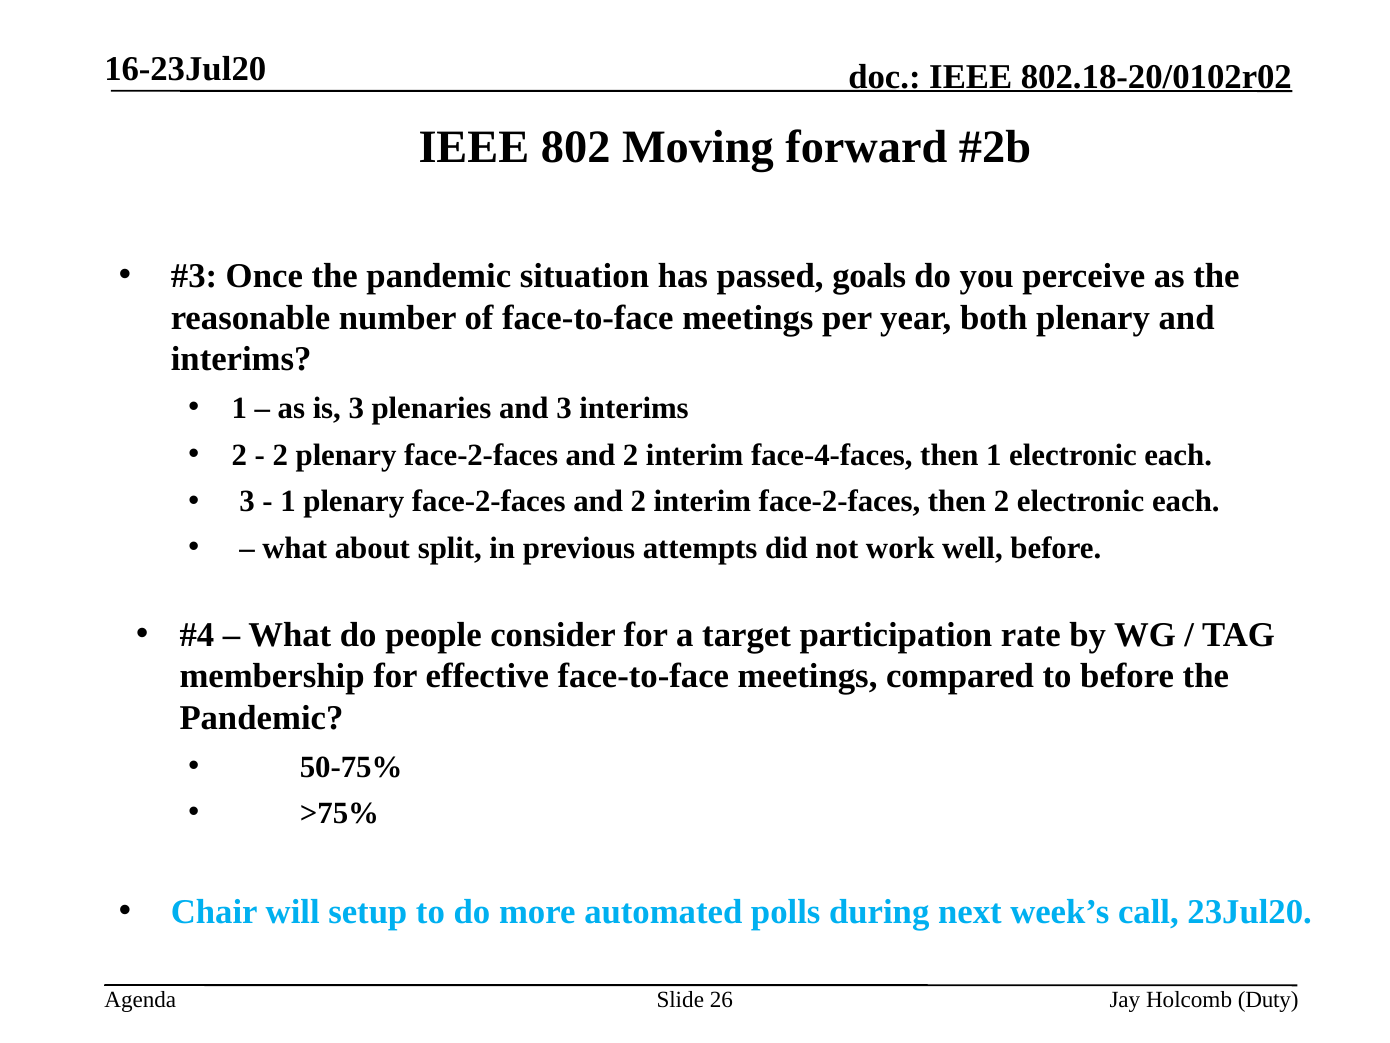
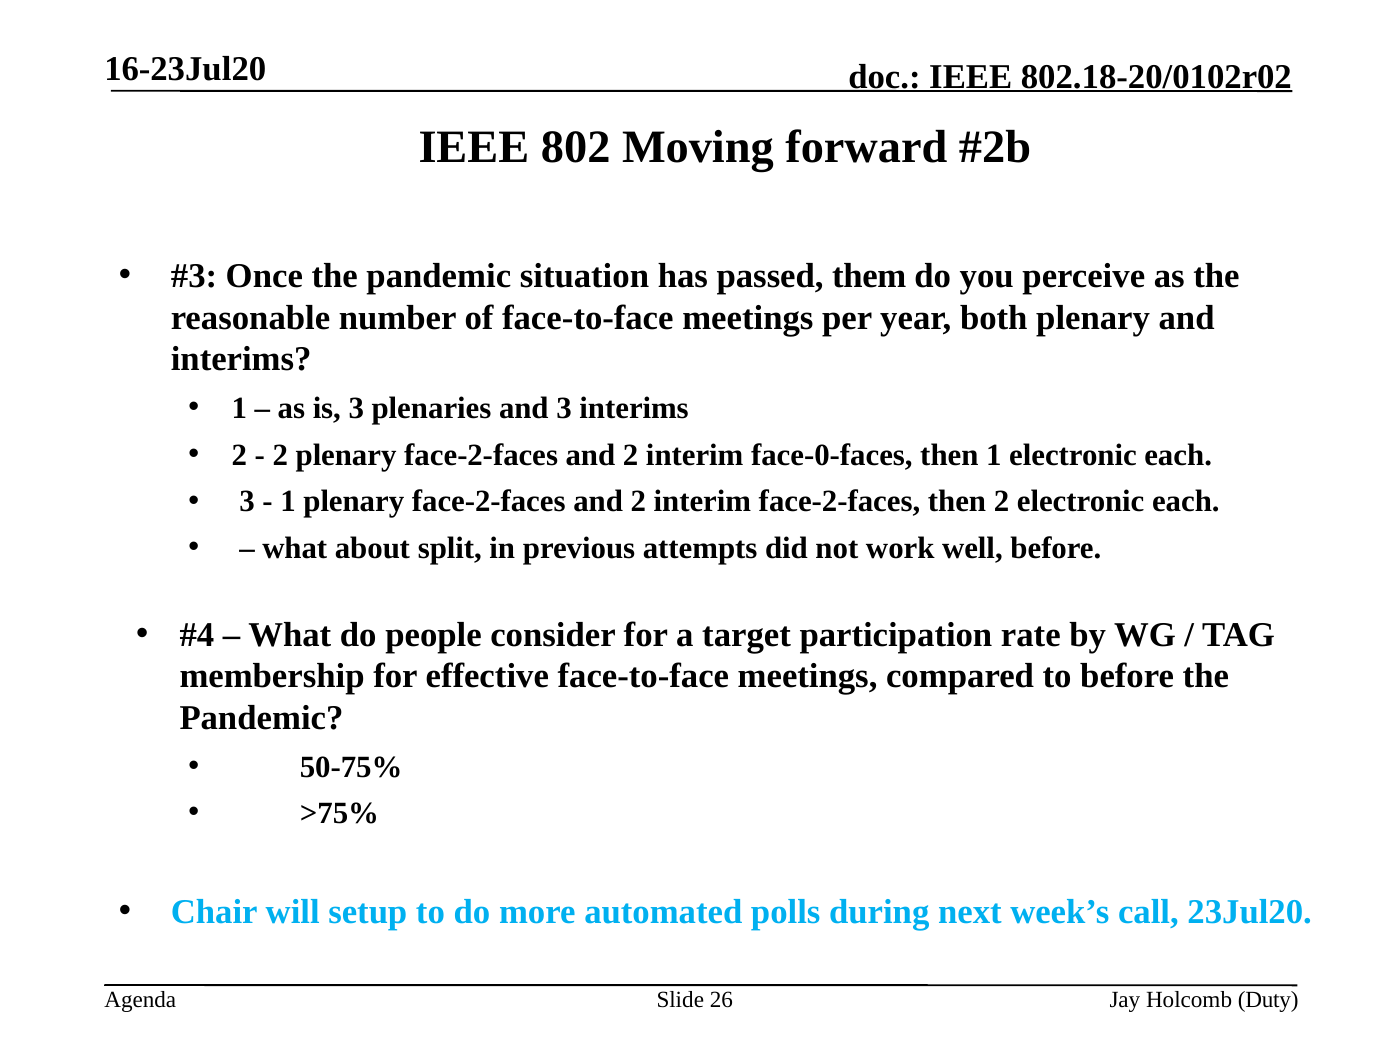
goals: goals -> them (869, 276)
face-4-faces: face-4-faces -> face-0-faces (832, 455)
